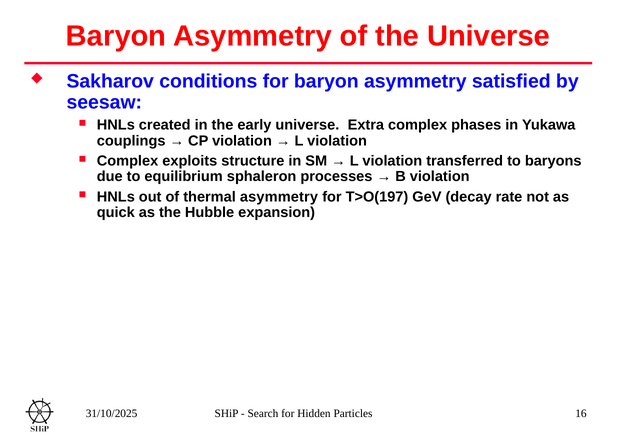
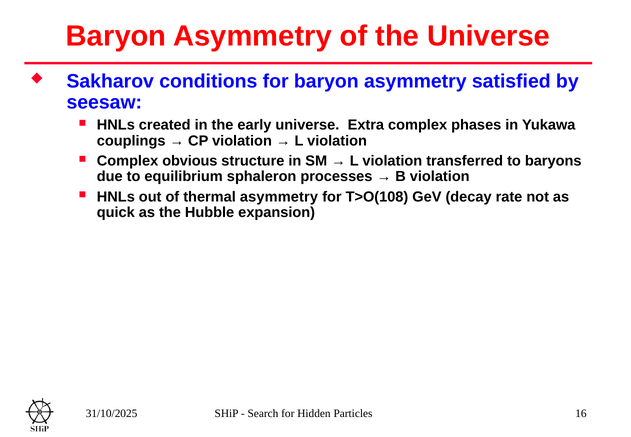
exploits: exploits -> obvious (190, 161)
T>O(197: T>O(197 -> T>O(108 (377, 197)
